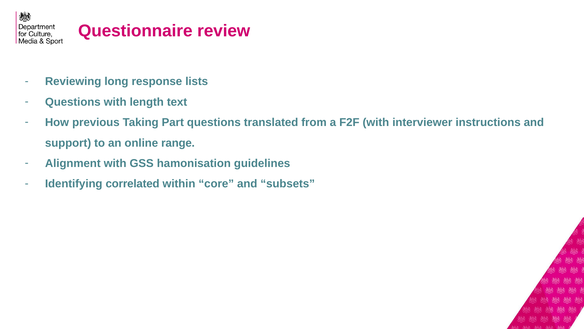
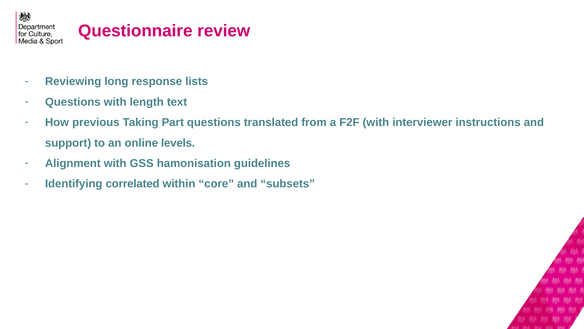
range: range -> levels (178, 143)
